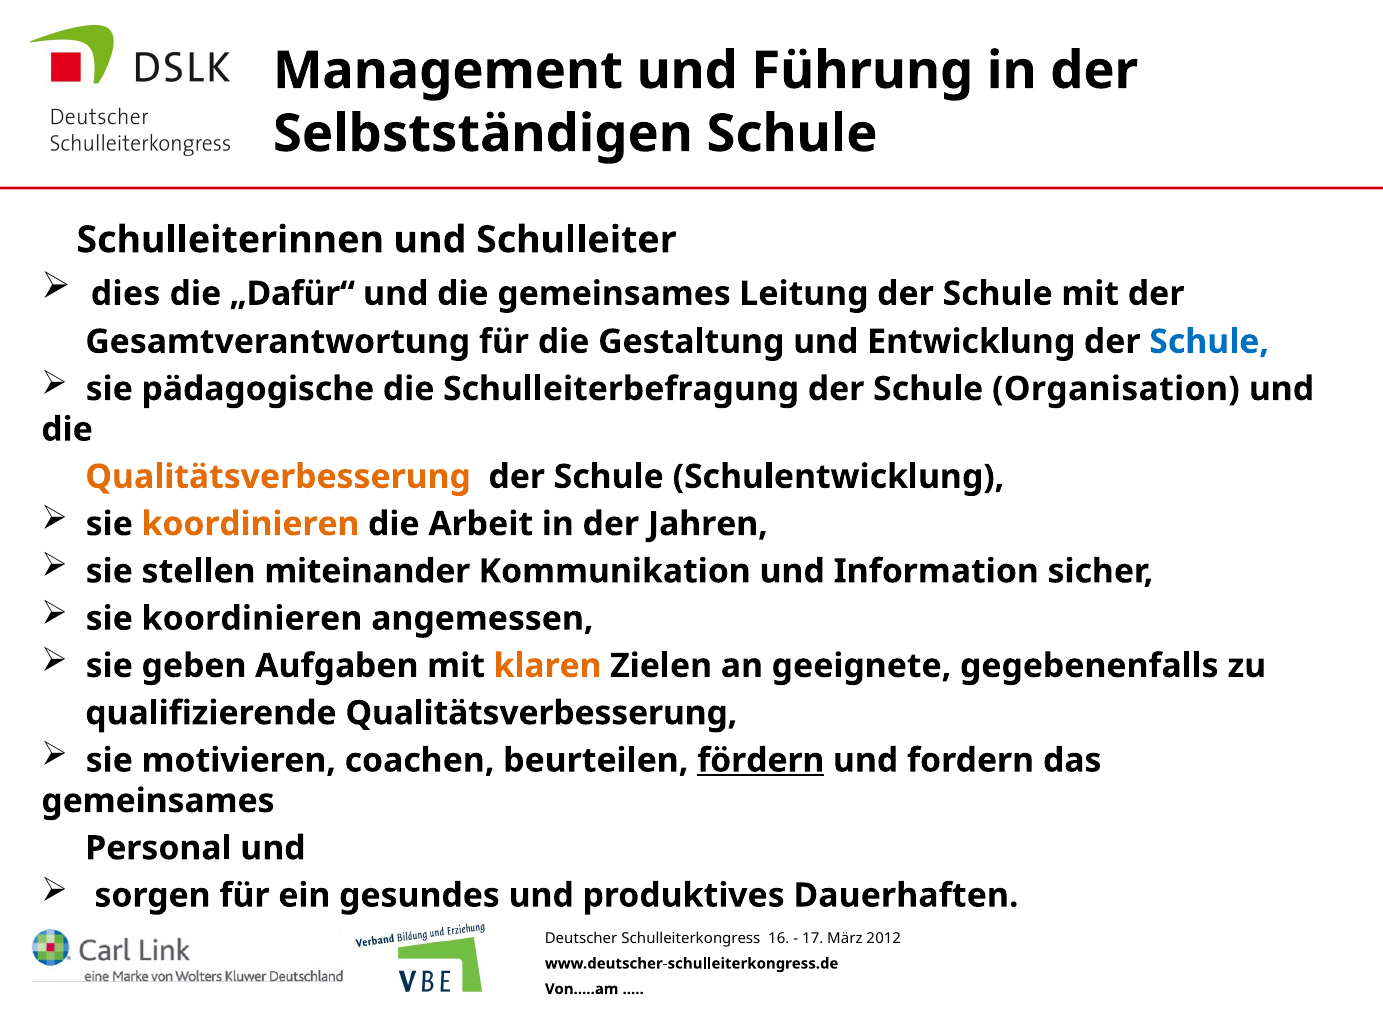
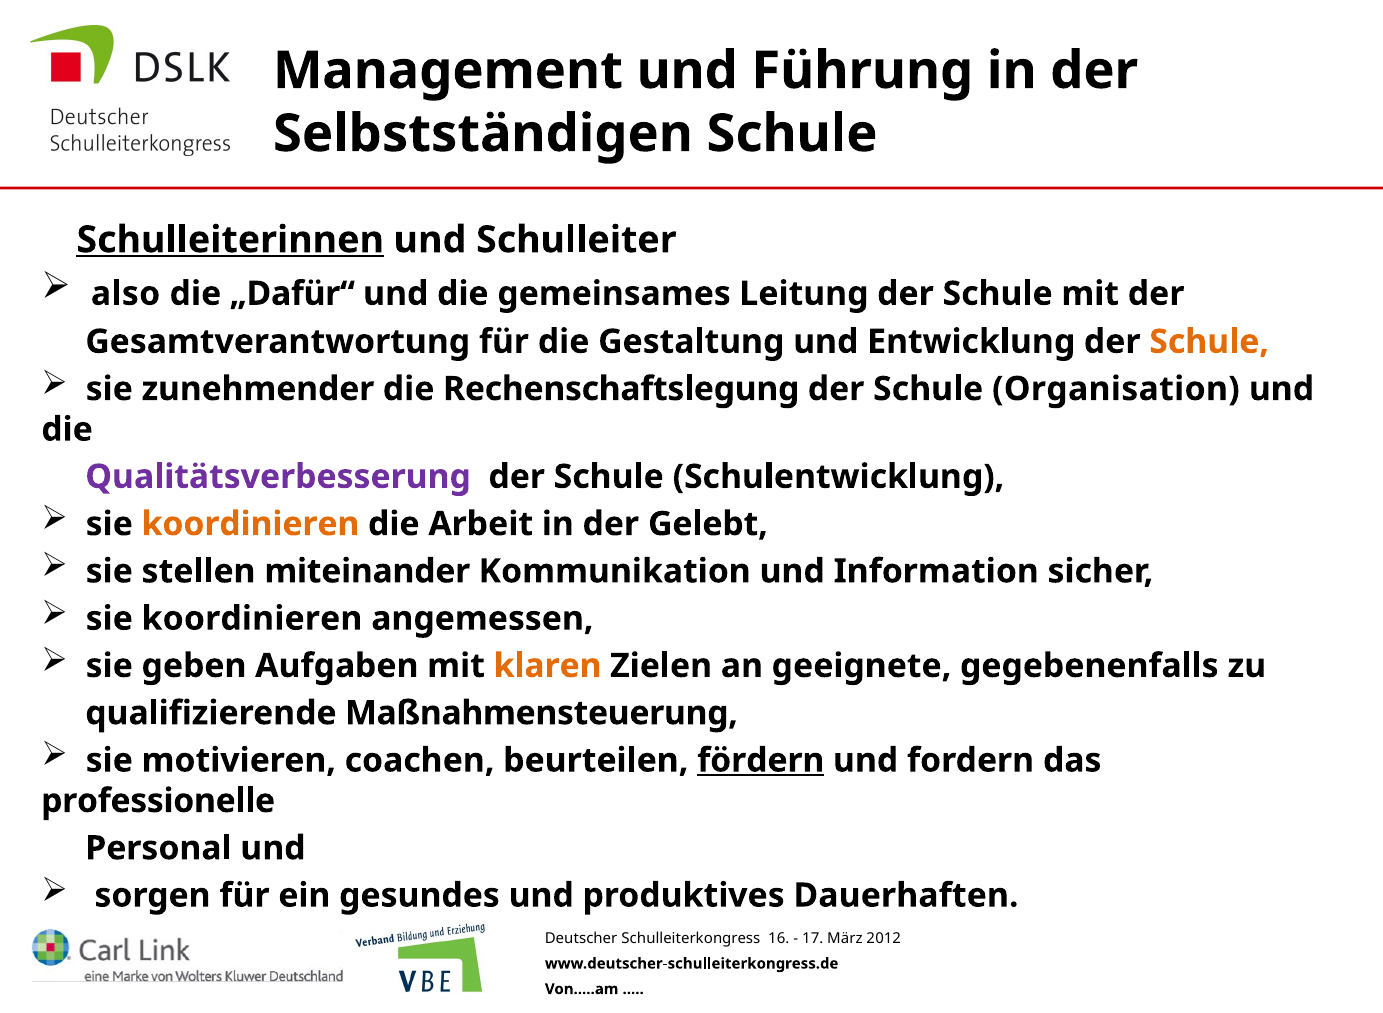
Schulleiterinnen underline: none -> present (230, 240)
dies: dies -> also (126, 294)
Schule colour: blue -> orange (1209, 342)
pädagogische: pädagogische -> zunehmender (258, 389)
Schulleiterbefragung: Schulleiterbefragung -> Rechenschaftslegung (621, 389)
Qualitätsverbesserung colour: orange -> purple (278, 477)
Jahren: Jahren -> Gelebt (708, 524)
qualifizierende Qualitätsverbesserung: Qualitätsverbesserung -> Maßnahmensteuerung (541, 713)
gemeinsames: gemeinsames -> professionelle (158, 801)
